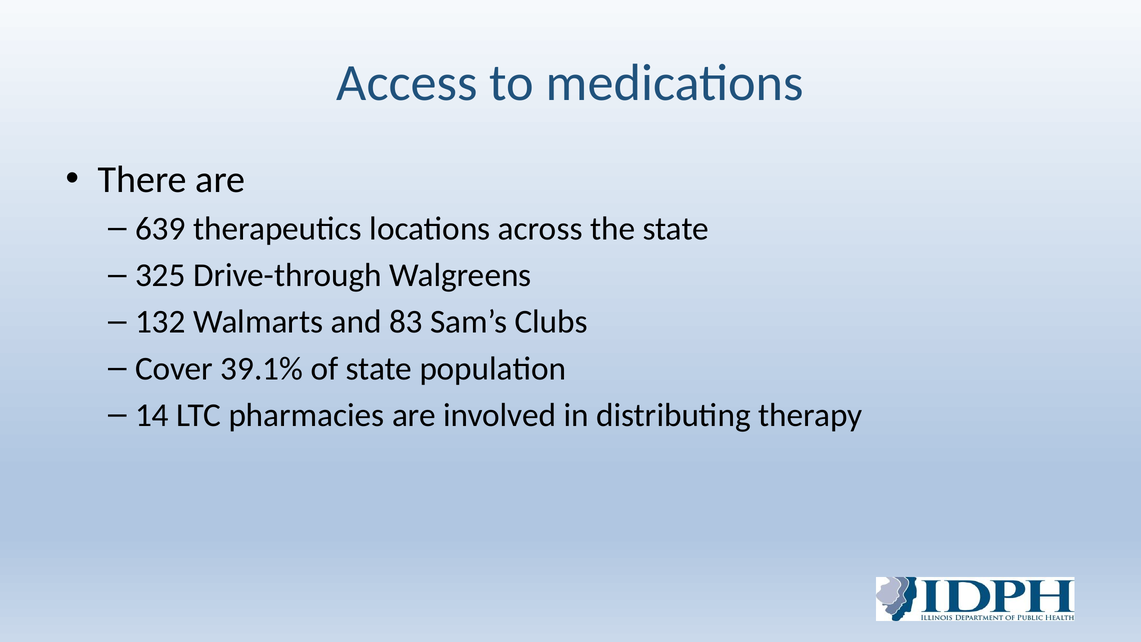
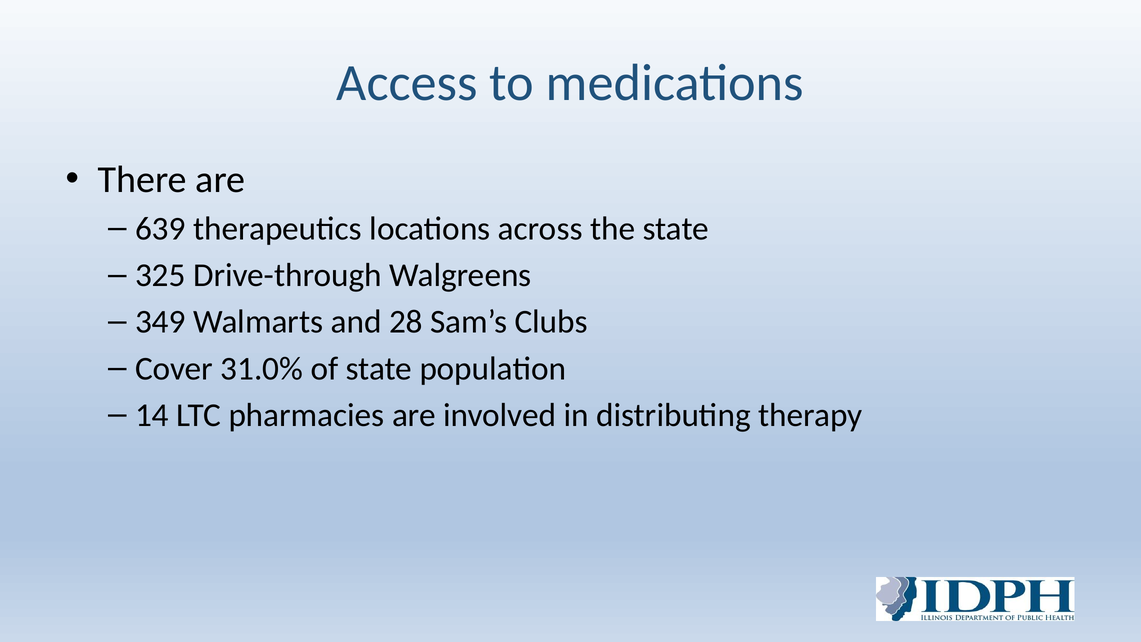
132: 132 -> 349 (160, 322)
83: 83 -> 28 (406, 322)
39.1%: 39.1% -> 31.0% (262, 369)
